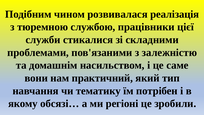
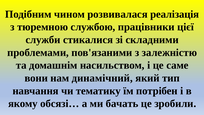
практичний: практичний -> динамічний (102, 78)
регіоні: регіоні -> бачать (122, 103)
